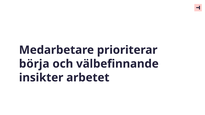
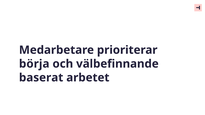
insikter: insikter -> baserat (41, 78)
